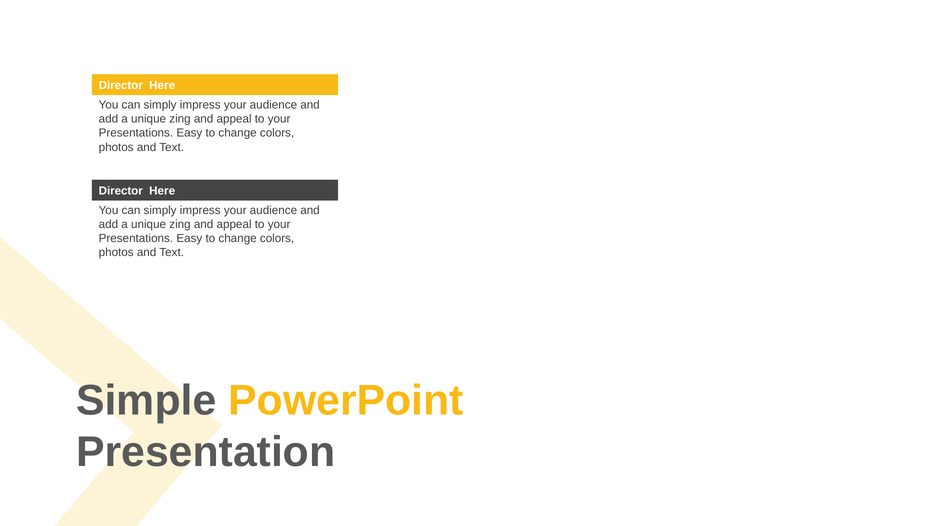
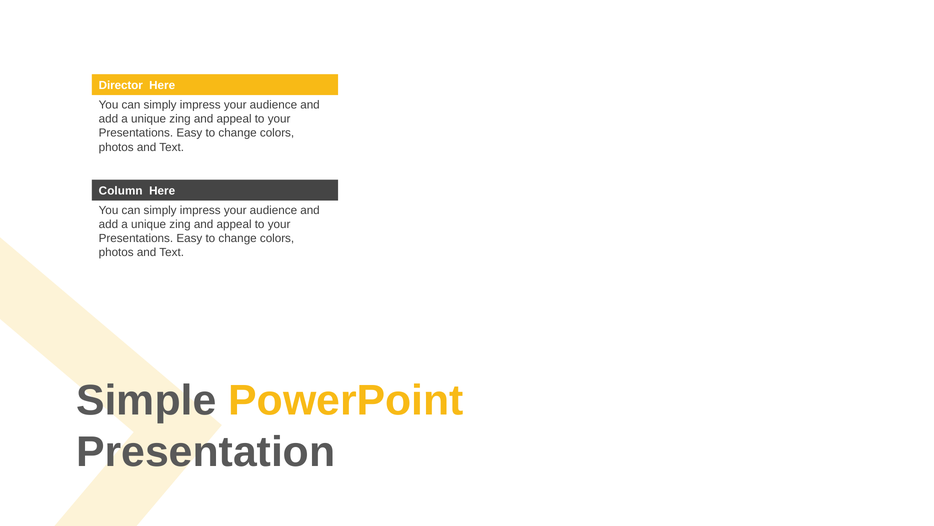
Director: Director -> Column (121, 191)
